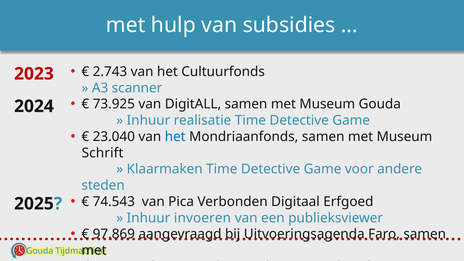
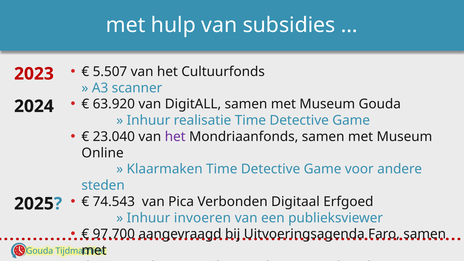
2.743: 2.743 -> 5.507 (110, 72)
73.925: 73.925 -> 63.920 (114, 104)
het colour: blue -> purple (175, 137)
Schrift: Schrift -> Online (103, 153)
97.869: 97.869 -> 97.700 (114, 234)
